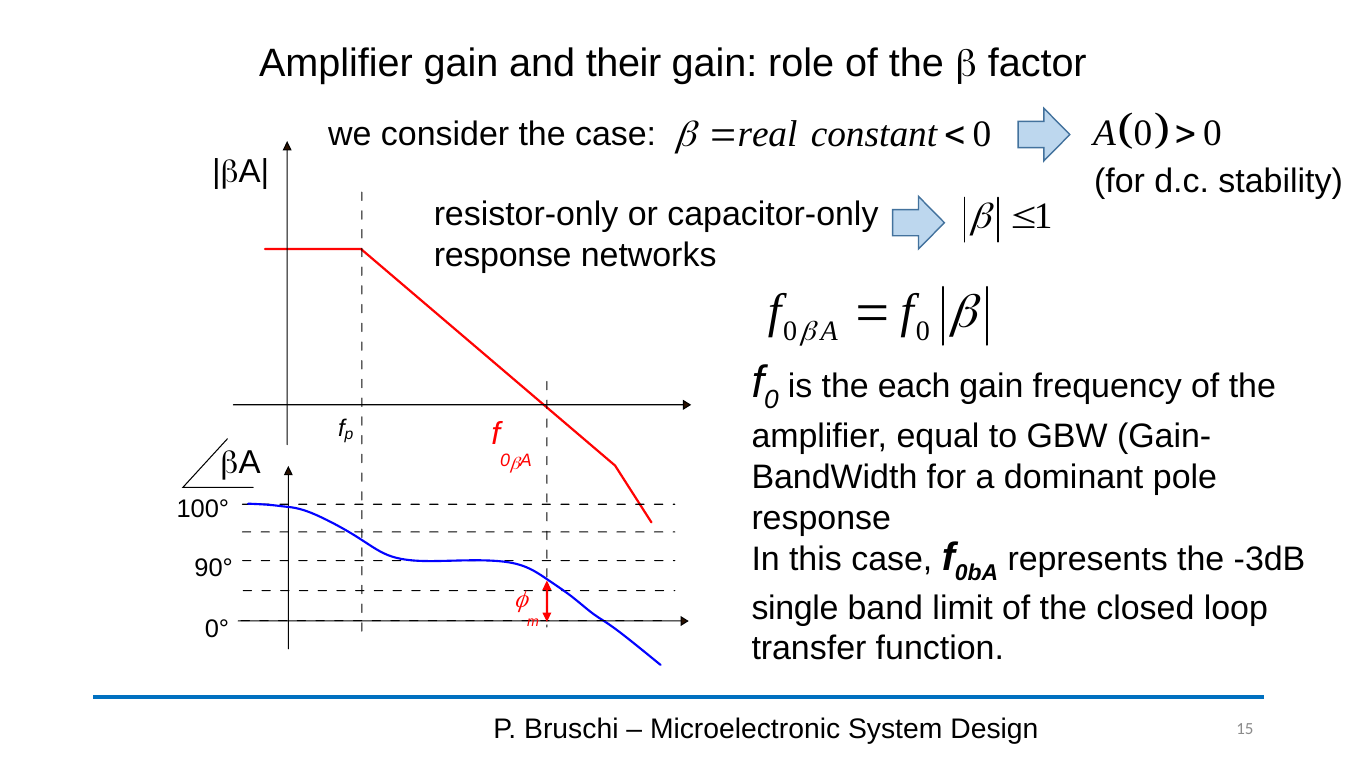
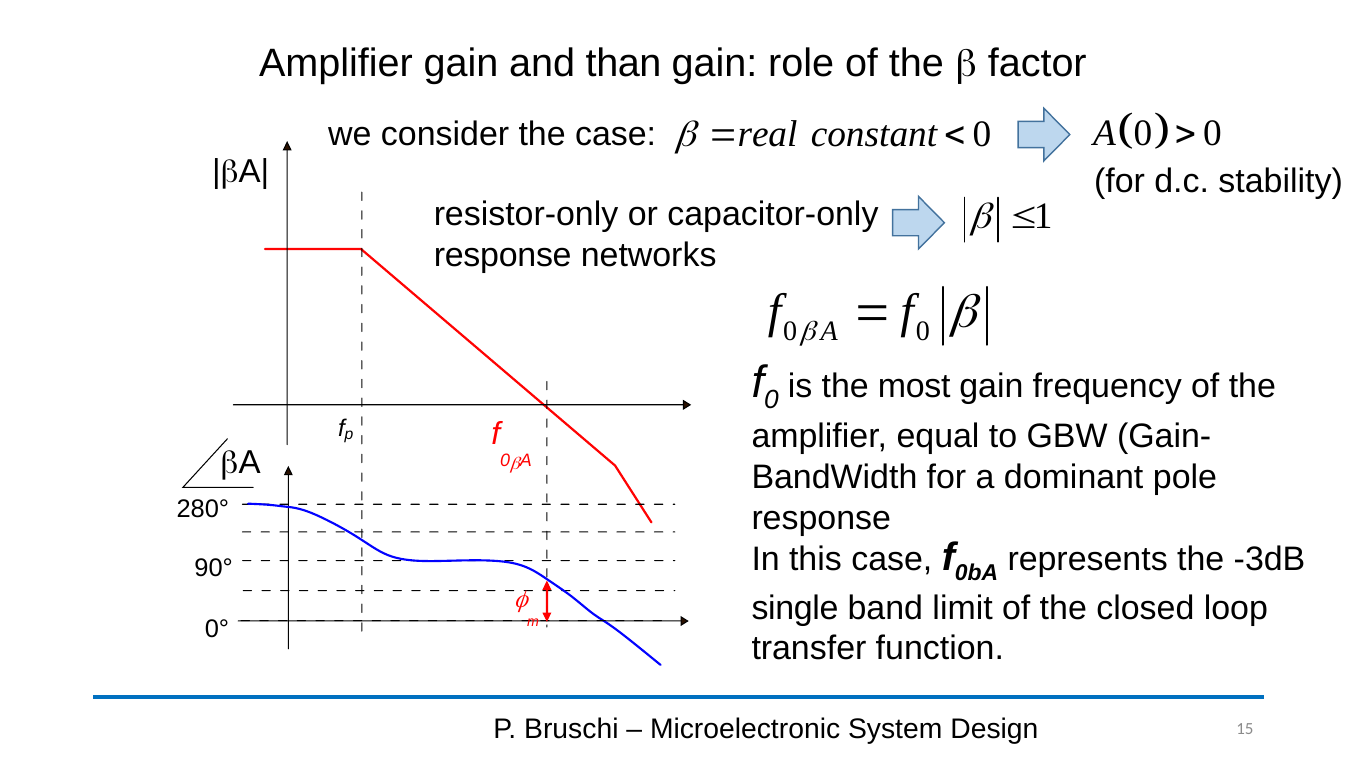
their: their -> than (624, 63)
each: each -> most (914, 386)
100°: 100° -> 280° (203, 509)
